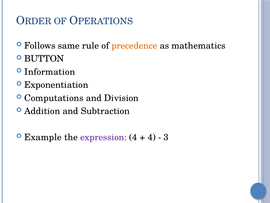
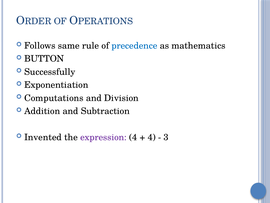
precedence colour: orange -> blue (134, 46)
Information: Information -> Successfully (50, 72)
Example: Example -> Invented (43, 137)
